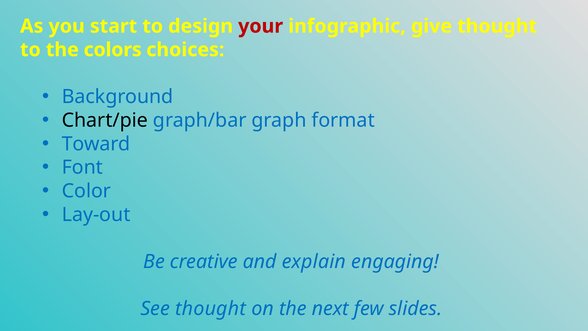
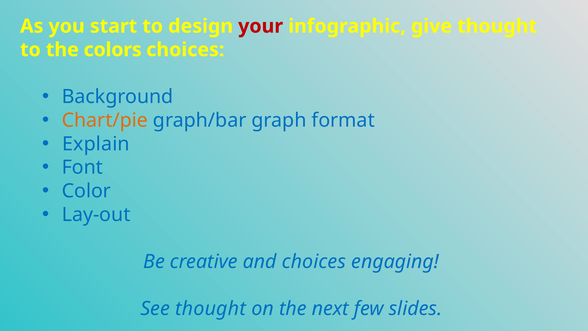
Chart/pie colour: black -> orange (105, 120)
Toward: Toward -> Explain (96, 144)
and explain: explain -> choices (314, 261)
